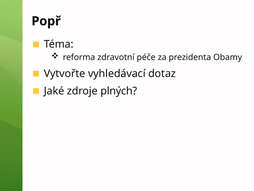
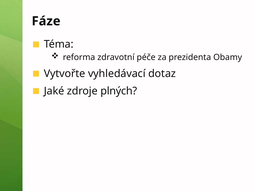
Popř: Popř -> Fáze (46, 21)
